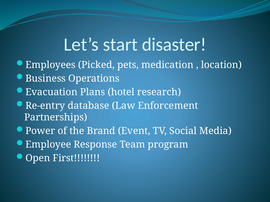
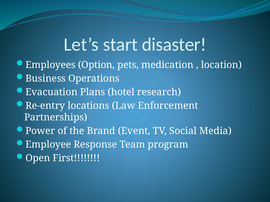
Picked: Picked -> Option (96, 65)
database: database -> locations (89, 106)
